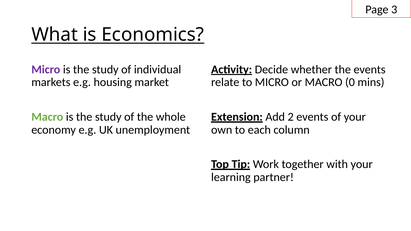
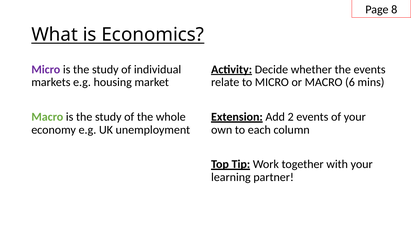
3: 3 -> 8 (394, 10)
0: 0 -> 6 (350, 82)
